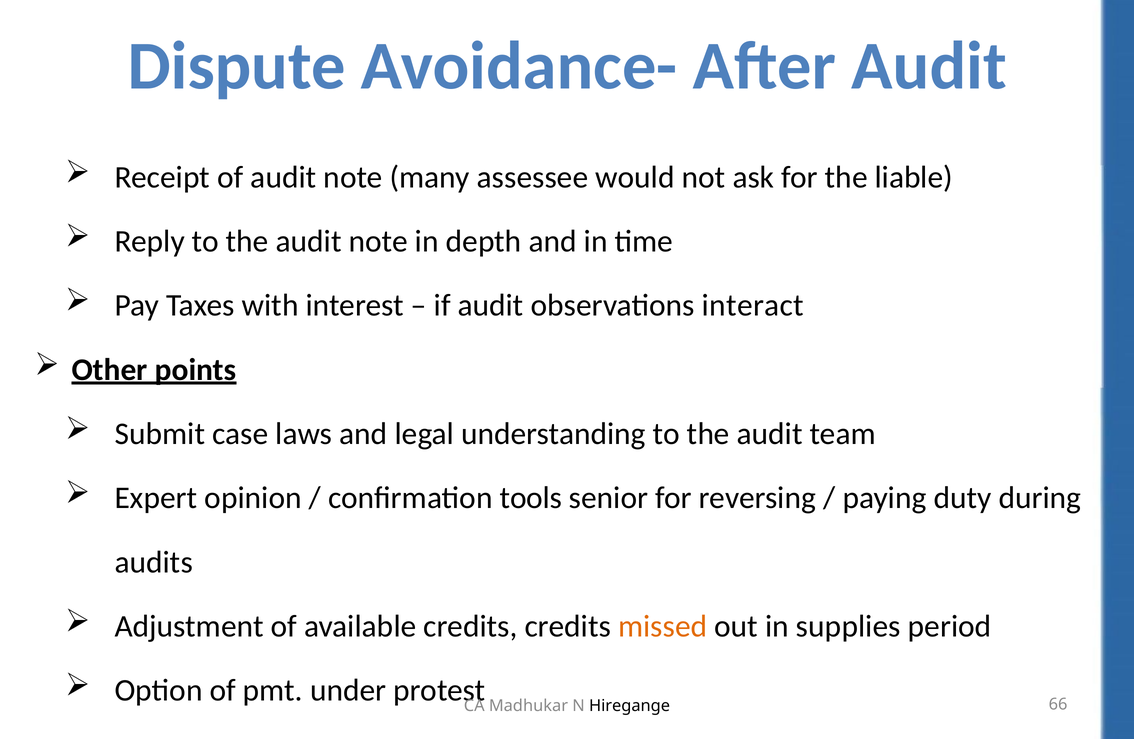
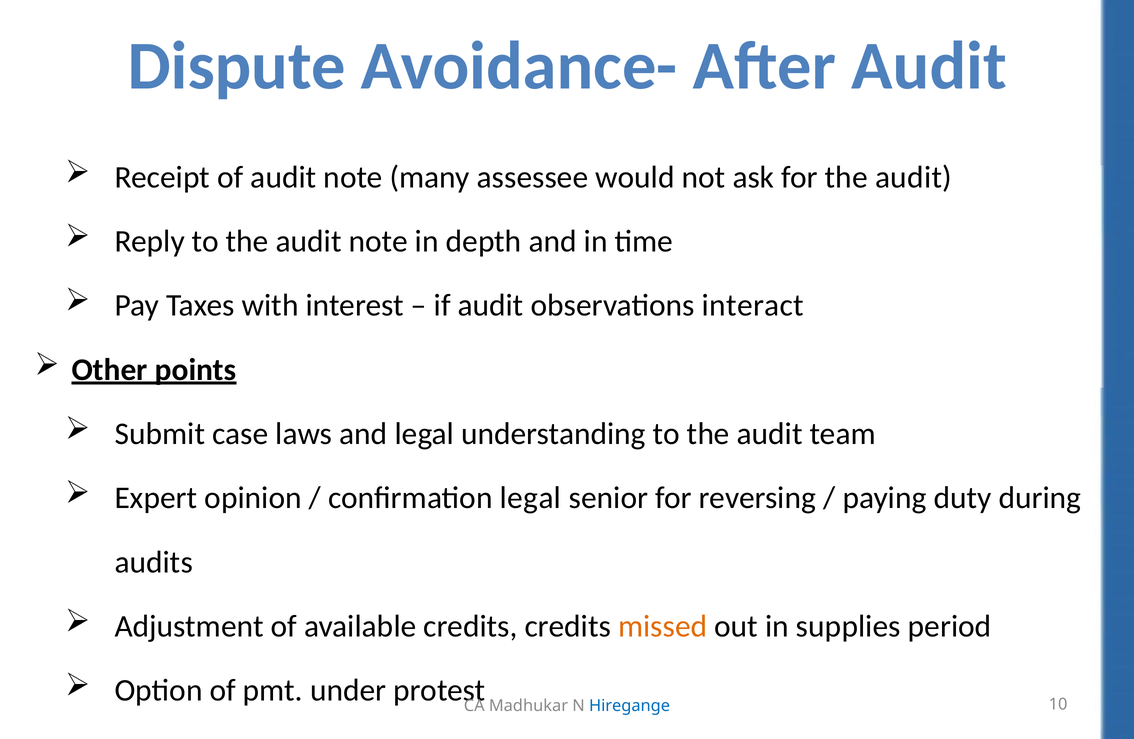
for the liable: liable -> audit (914, 177)
confirmation tools: tools -> legal (531, 498)
66: 66 -> 10 (1058, 705)
Hiregange colour: black -> blue (630, 706)
